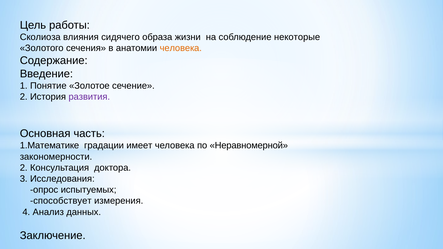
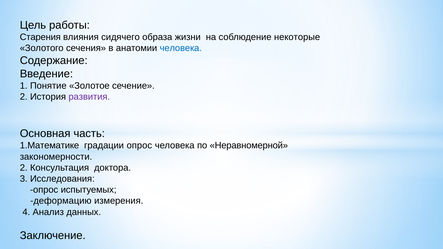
Сколиоза: Сколиоза -> Старения (40, 37)
человека colour: orange -> blue (181, 48)
градации имеет: имеет -> опрос (139, 146)
способствует: способствует -> деформацию (61, 201)
